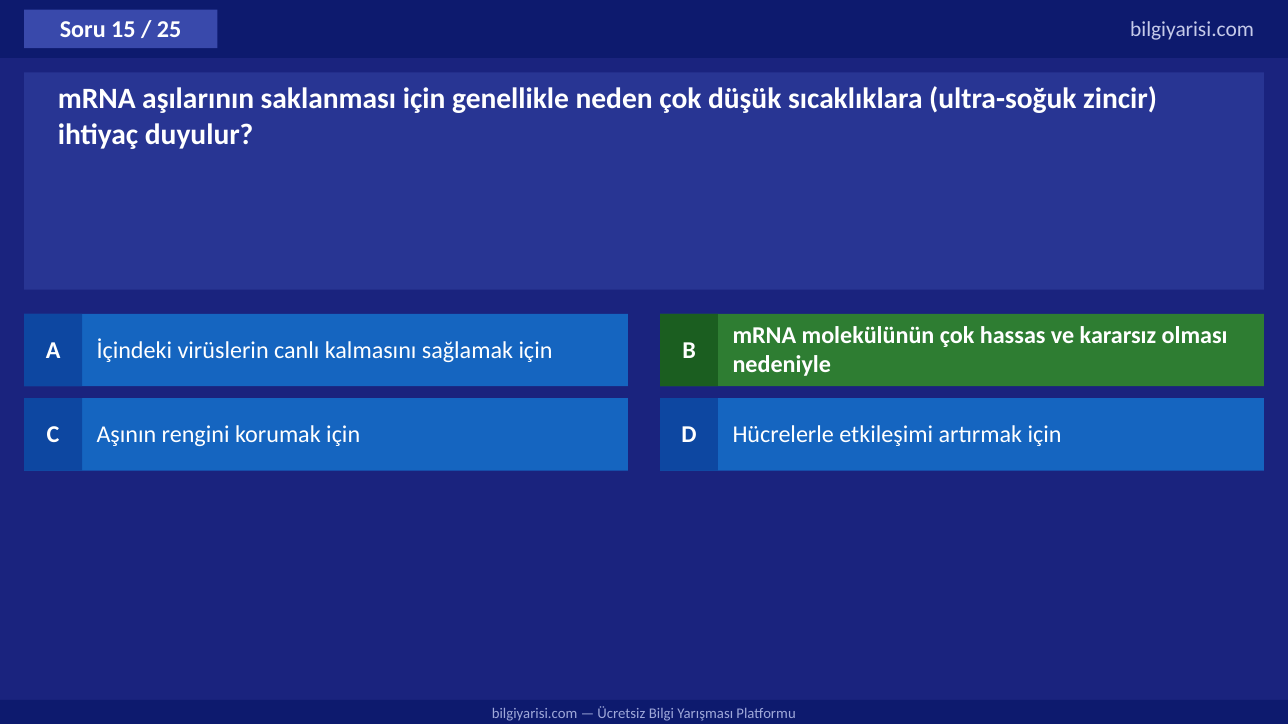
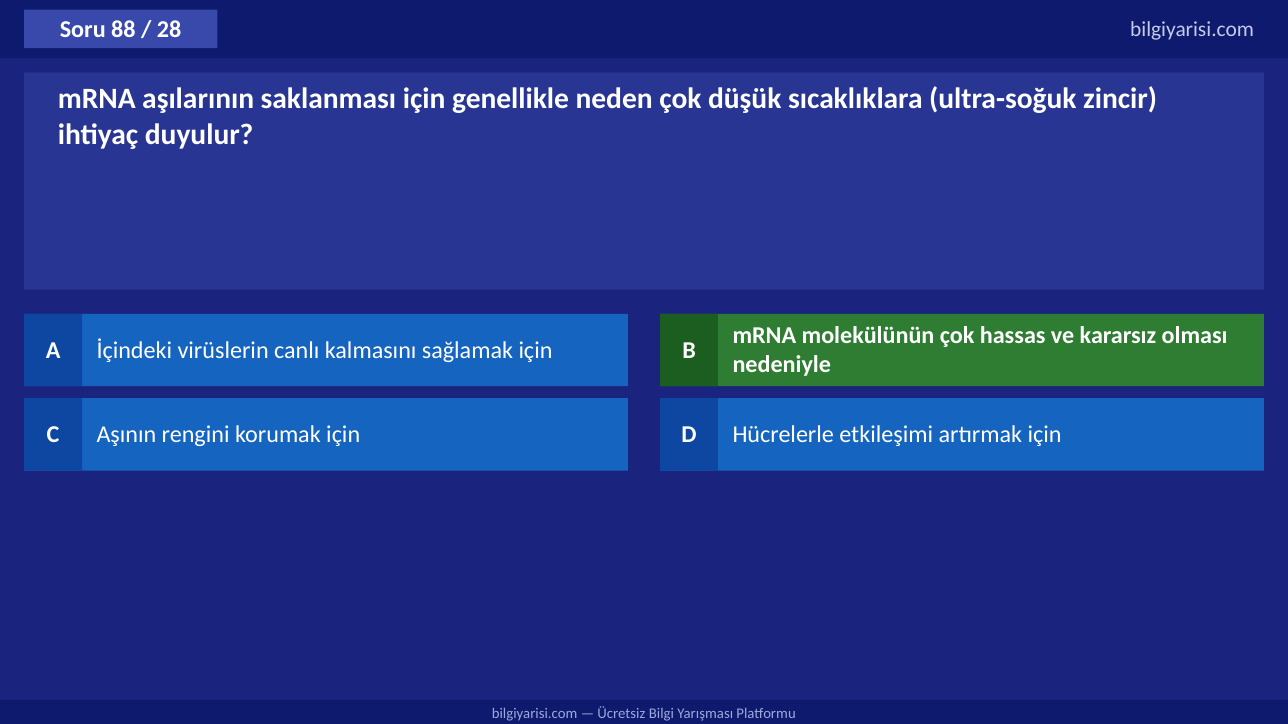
15: 15 -> 88 (123, 29)
25: 25 -> 28 (169, 29)
